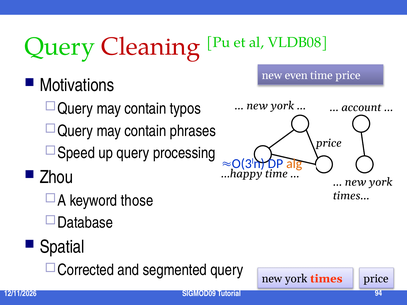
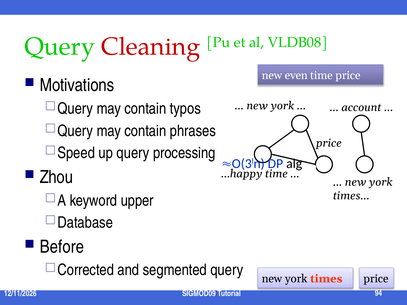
alg colour: orange -> black (294, 164)
those: those -> upper (137, 201)
Spatial: Spatial -> Before (62, 247)
